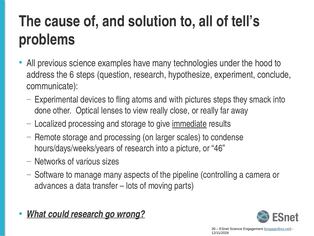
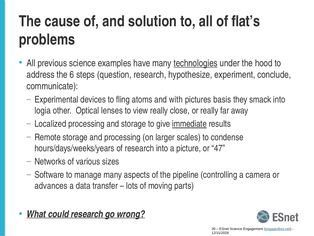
tell’s: tell’s -> flat’s (246, 21)
technologies underline: none -> present (196, 63)
pictures steps: steps -> basis (222, 99)
done: done -> logia (43, 110)
46: 46 -> 47 (218, 148)
